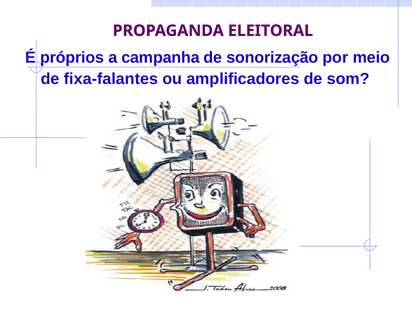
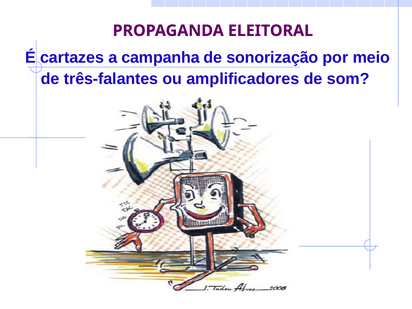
próprios: próprios -> cartazes (72, 57)
fixa-falantes: fixa-falantes -> três-falantes (111, 79)
